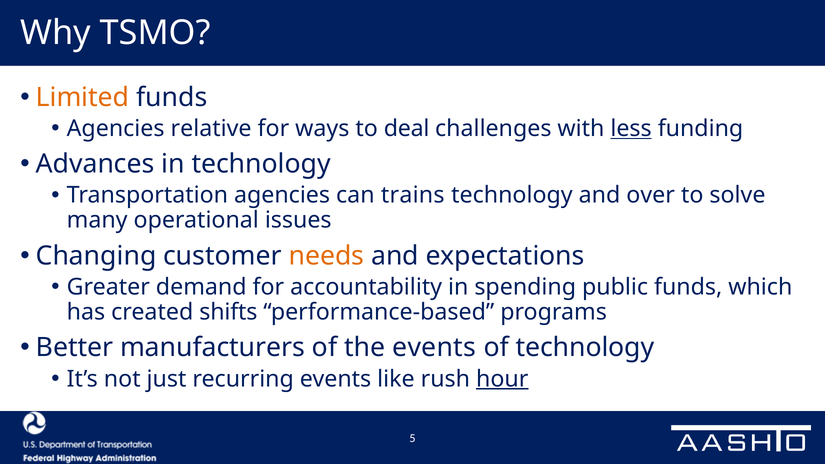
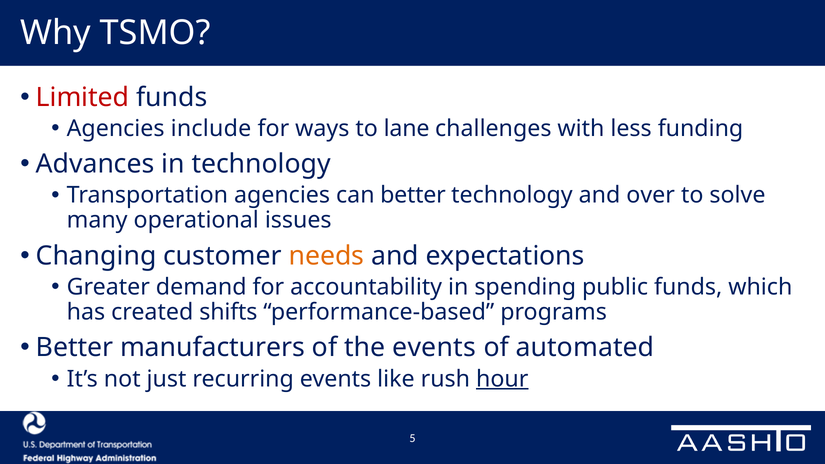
Limited colour: orange -> red (83, 97)
relative: relative -> include (211, 128)
deal: deal -> lane (407, 128)
less underline: present -> none (631, 128)
can trains: trains -> better (413, 195)
of technology: technology -> automated (585, 348)
